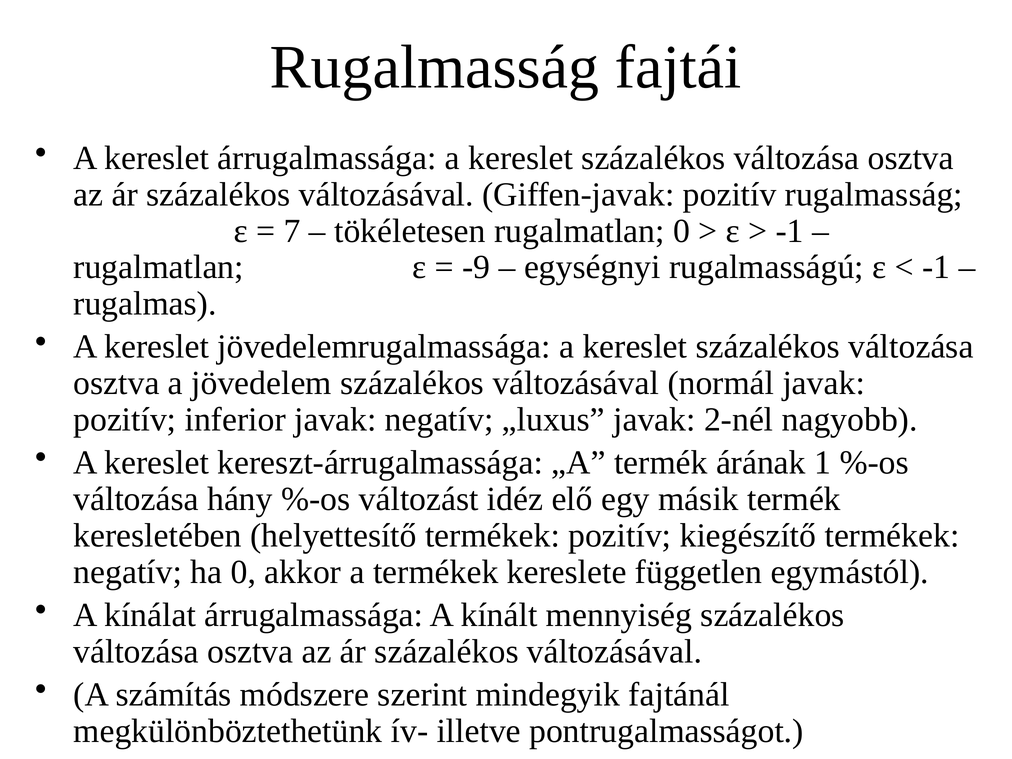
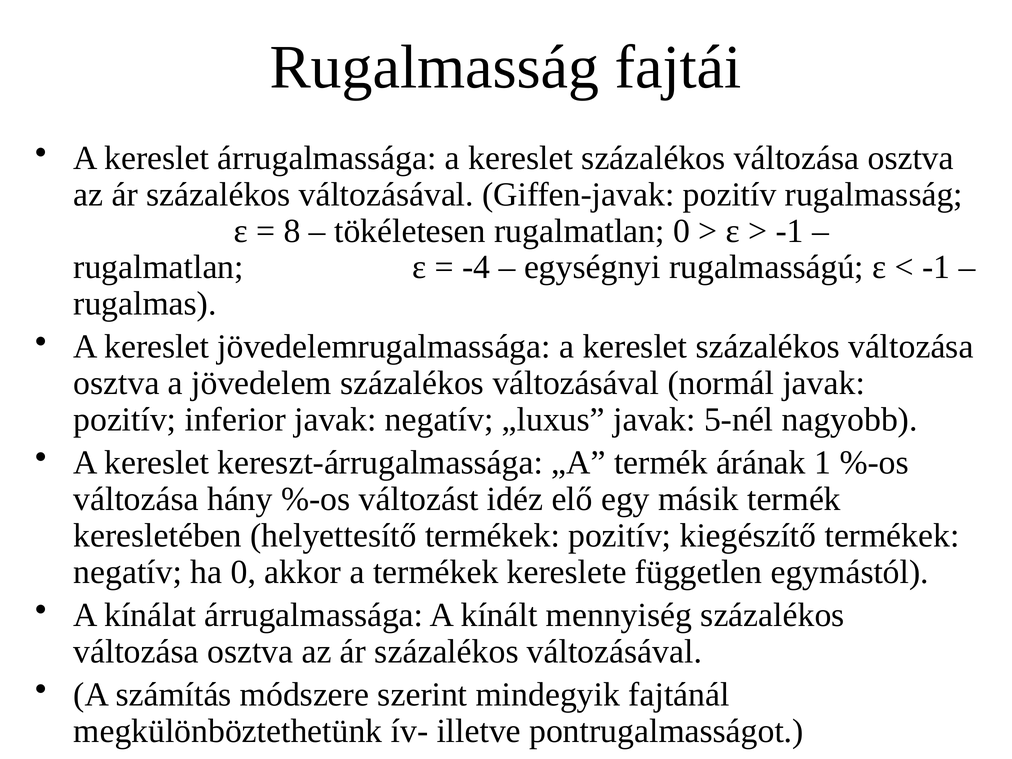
7: 7 -> 8 (292, 231)
-9: -9 -> -4 (476, 267)
2-nél: 2-nél -> 5-nél (739, 420)
